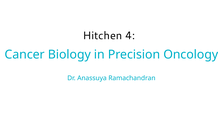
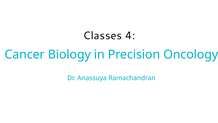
Hitchen: Hitchen -> Classes (102, 36)
